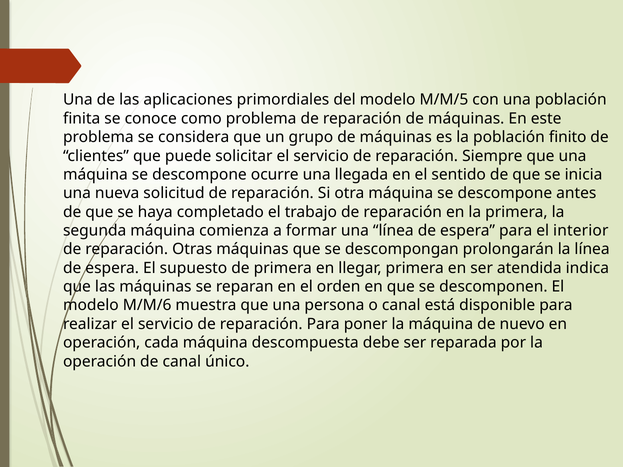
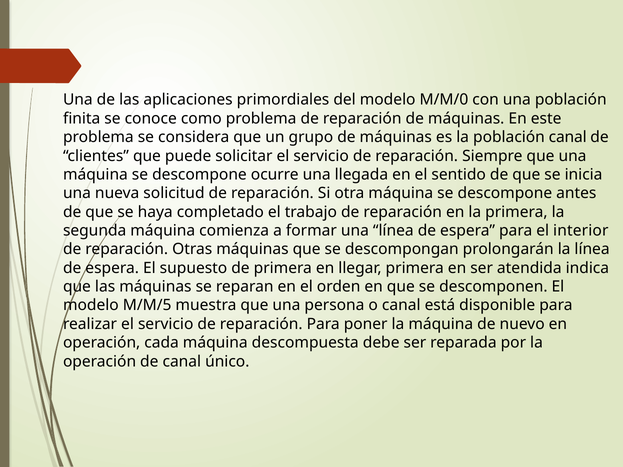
M/M/5: M/M/5 -> M/M/0 (444, 100)
población ﬁnito: ﬁnito -> canal (568, 137)
M/M/6: M/M/6 -> M/M/5 (147, 306)
